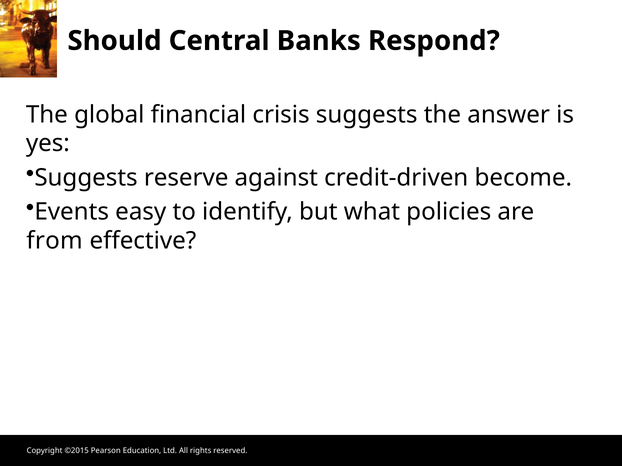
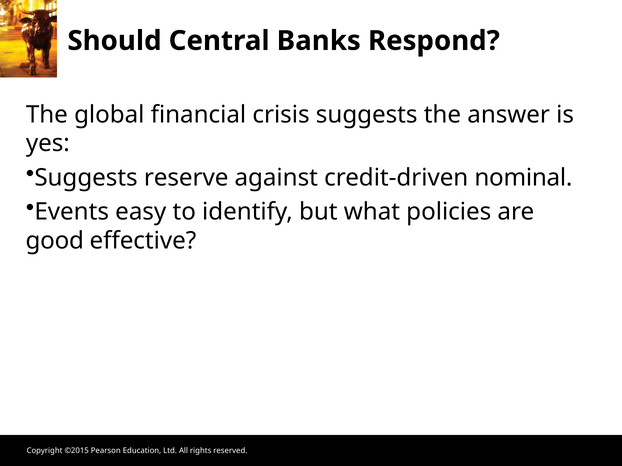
become: become -> nominal (523, 178)
from: from -> good (55, 241)
